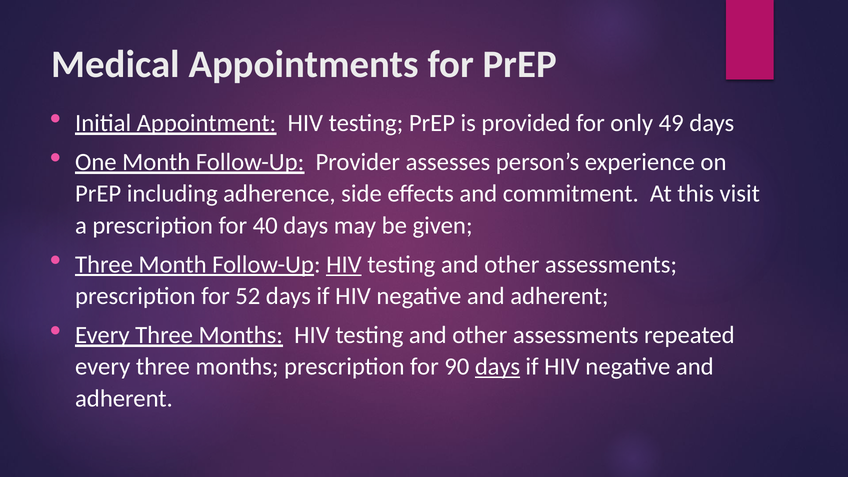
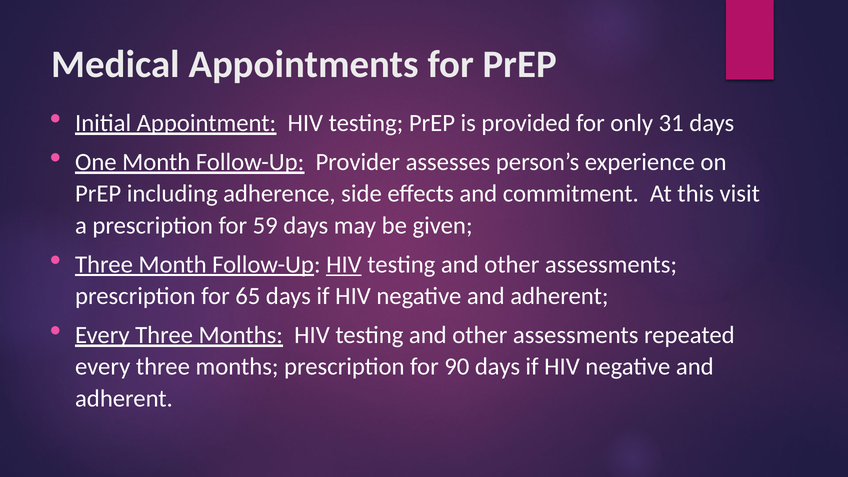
49: 49 -> 31 (671, 123)
40: 40 -> 59 (265, 226)
52: 52 -> 65 (248, 296)
days underline: present -> none (498, 367)
